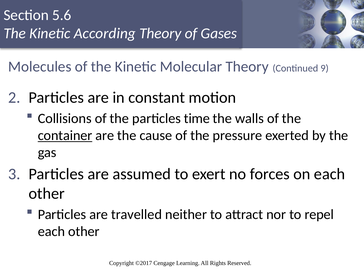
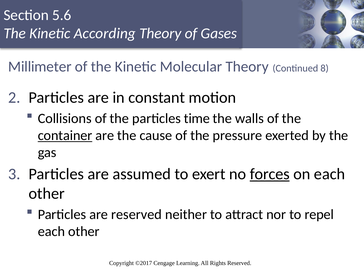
Molecules: Molecules -> Millimeter (40, 67)
9: 9 -> 8 (325, 68)
forces underline: none -> present (270, 174)
are travelled: travelled -> reserved (136, 214)
